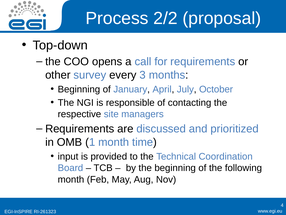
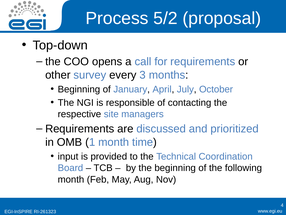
2/2: 2/2 -> 5/2 (165, 18)
